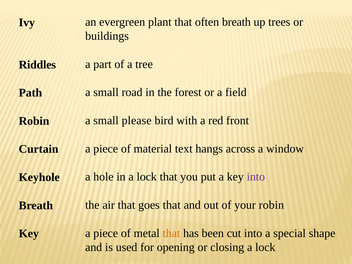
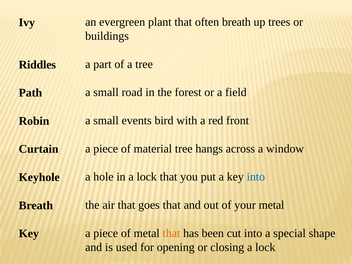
please: please -> events (137, 121)
material text: text -> tree (184, 149)
into colour: purple -> blue (256, 177)
your robin: robin -> metal (272, 205)
